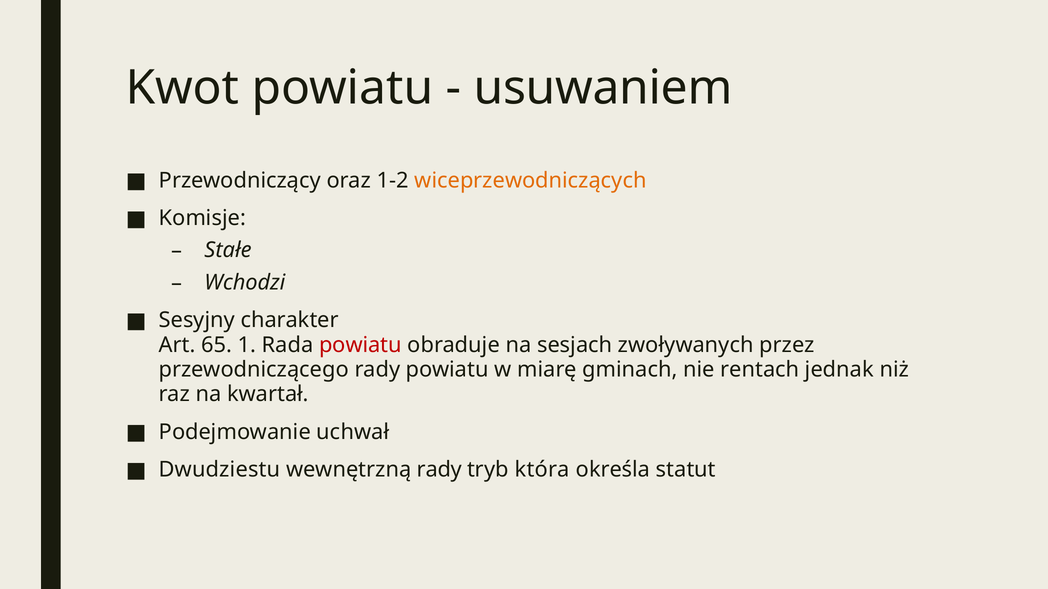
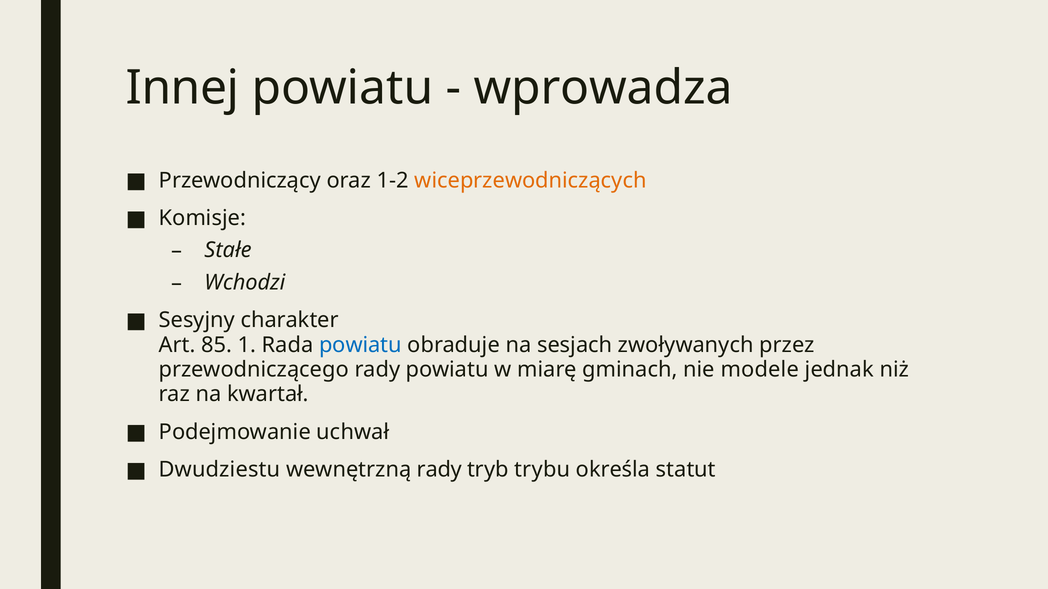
Kwot: Kwot -> Innej (183, 88)
usuwaniem: usuwaniem -> wprowadza (603, 88)
65: 65 -> 85 (217, 345)
powiatu colour: red -> blue (360, 345)
rentach: rentach -> modele (760, 370)
która: która -> trybu (542, 470)
